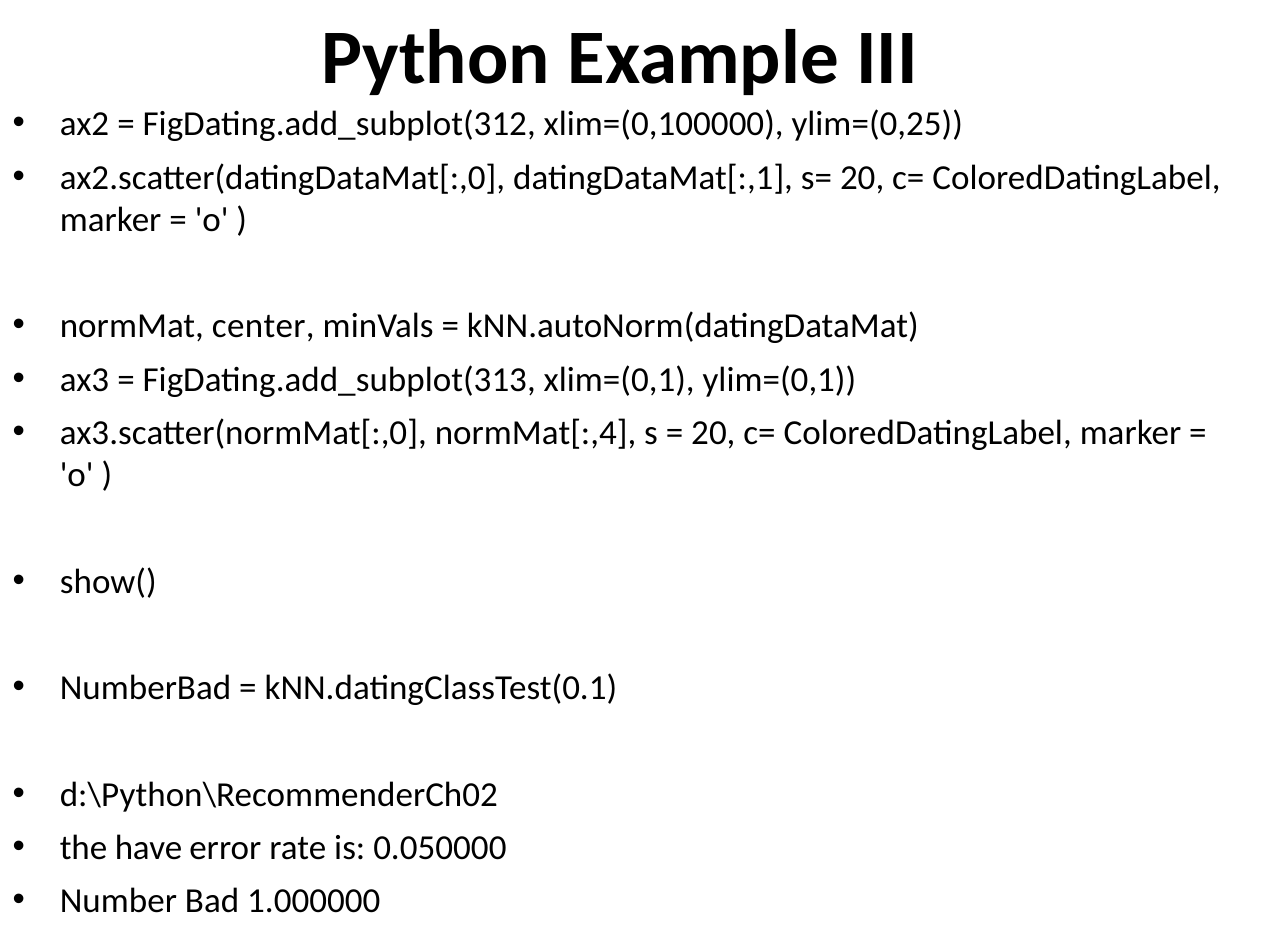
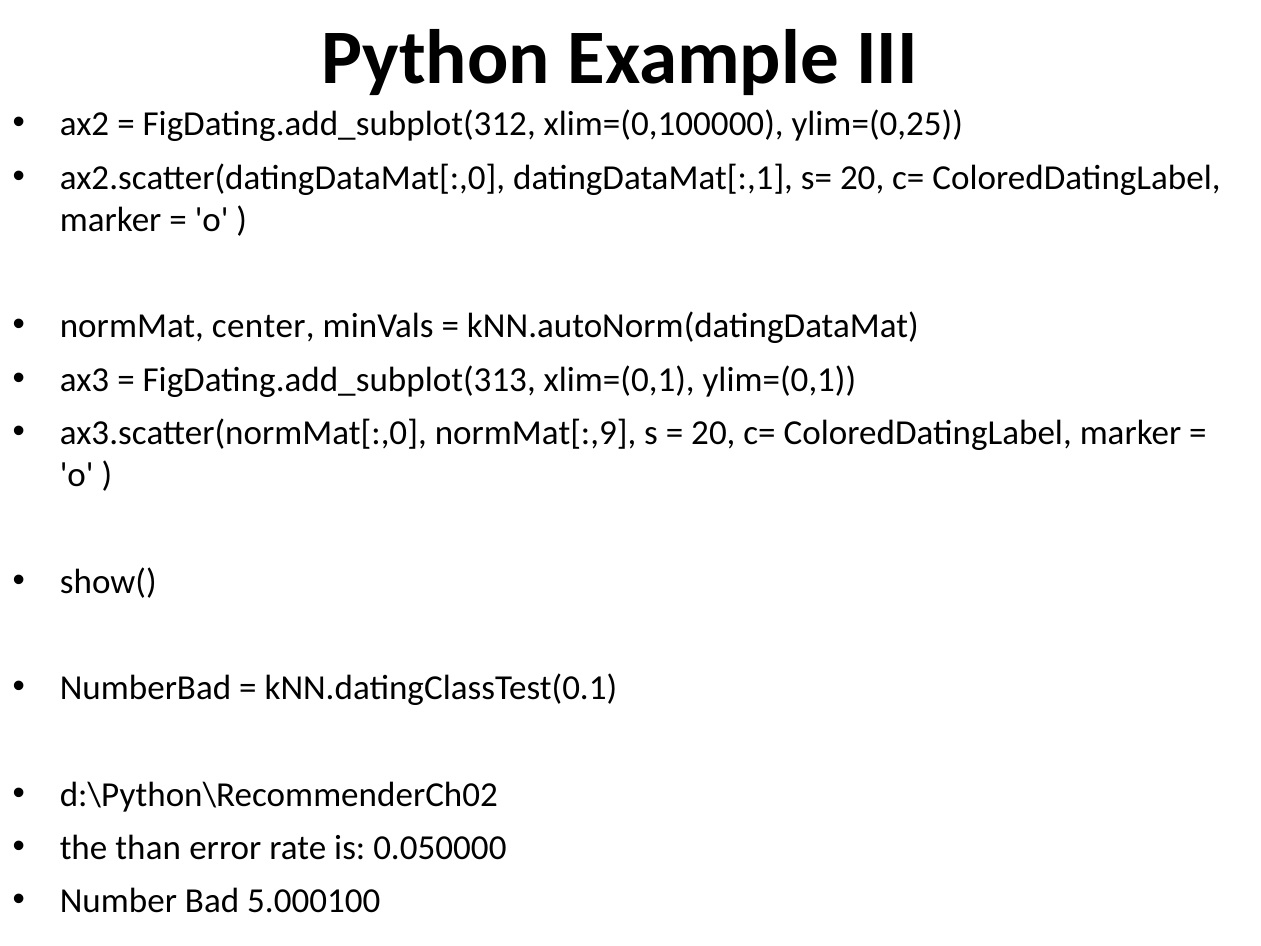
normMat[:,4: normMat[:,4 -> normMat[:,9 (536, 433)
have: have -> than (148, 848)
1.000000: 1.000000 -> 5.000100 (314, 901)
